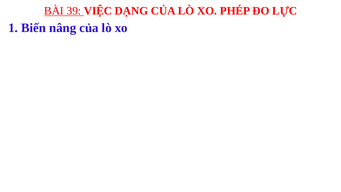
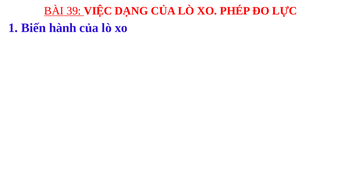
nâng: nâng -> hành (63, 28)
